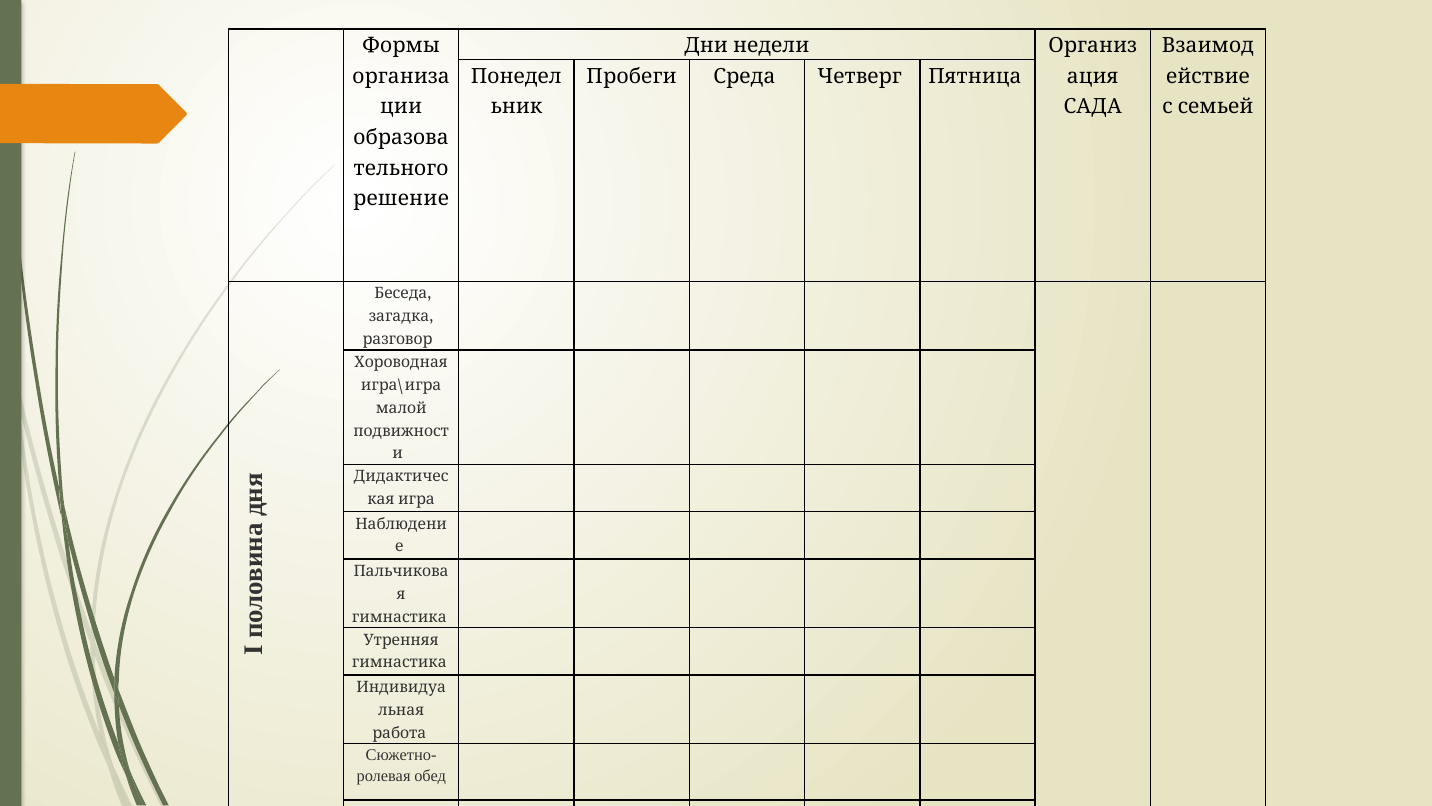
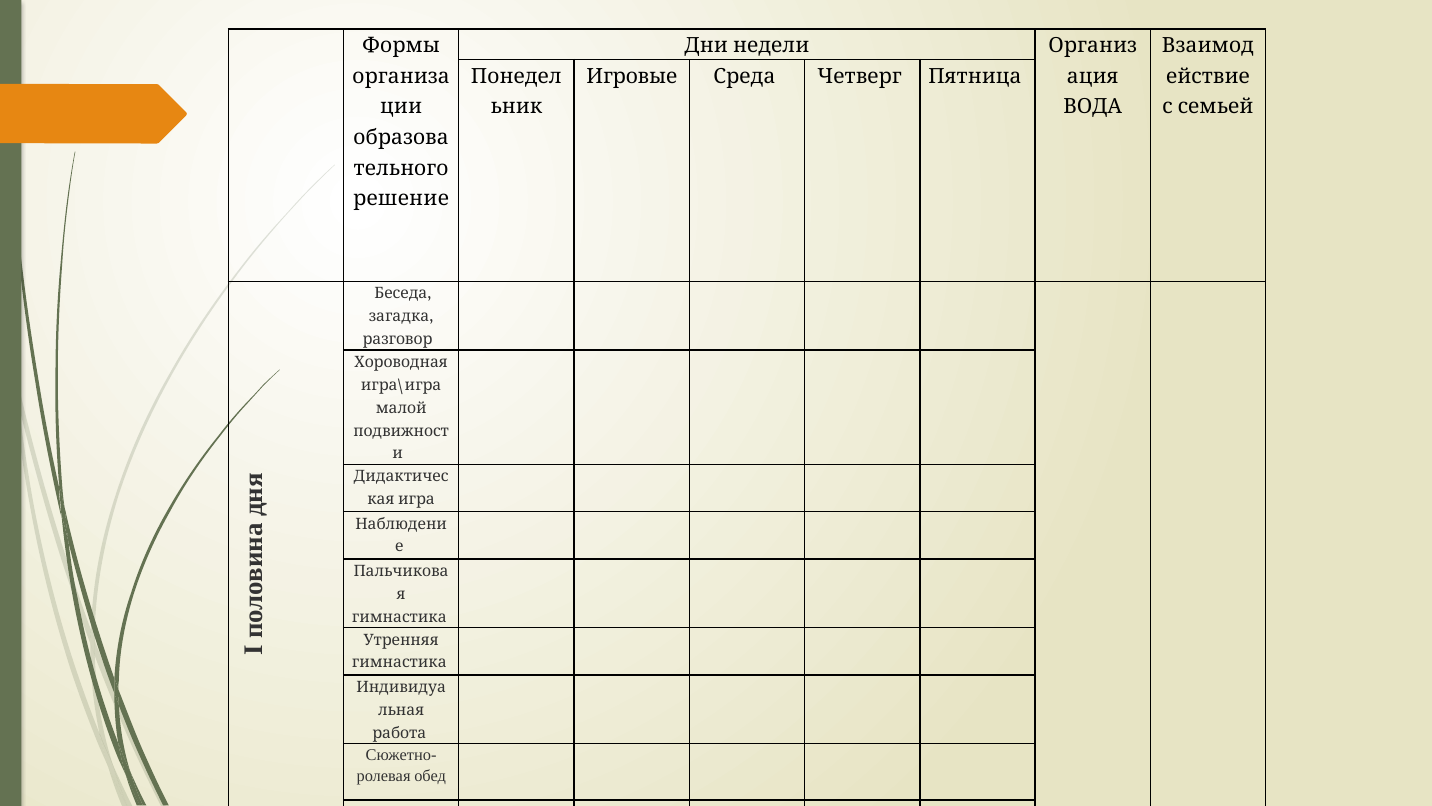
Пробеги: Пробеги -> Игровые (632, 76)
САДА: САДА -> ВОДА (1093, 107)
